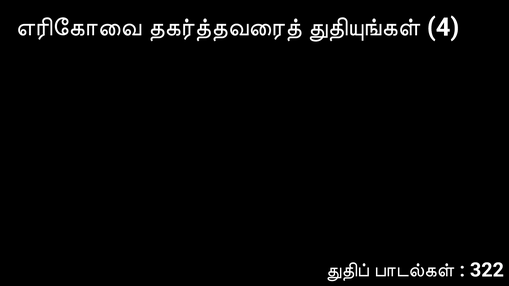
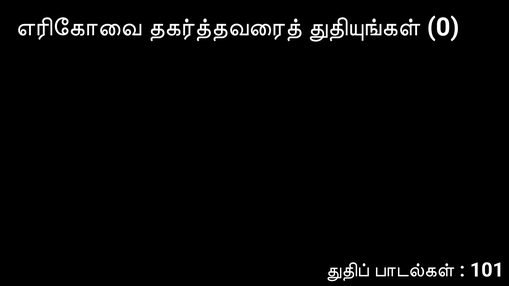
4: 4 -> 0 (443, 27)
322: 322 -> 101 (487, 270)
